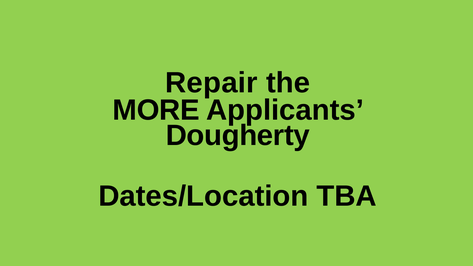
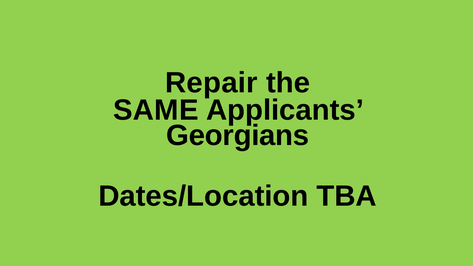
MORE: MORE -> SAME (156, 110)
Dougherty: Dougherty -> Georgians (238, 135)
